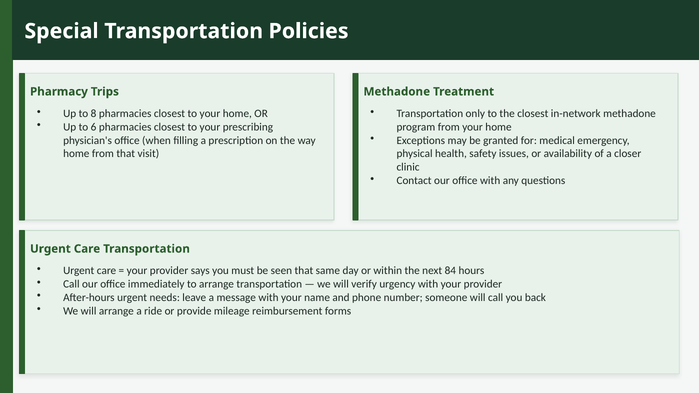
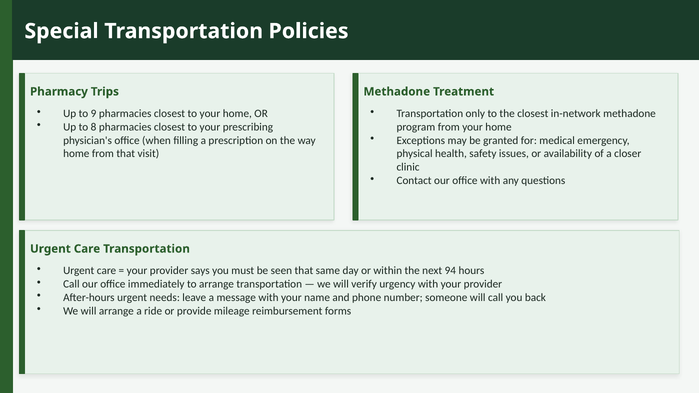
8: 8 -> 9 (94, 114)
6: 6 -> 8 (94, 127)
84: 84 -> 94 (450, 271)
